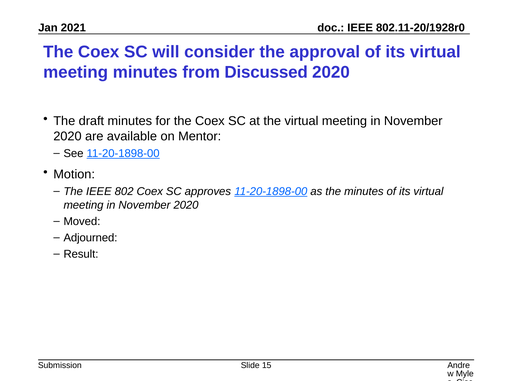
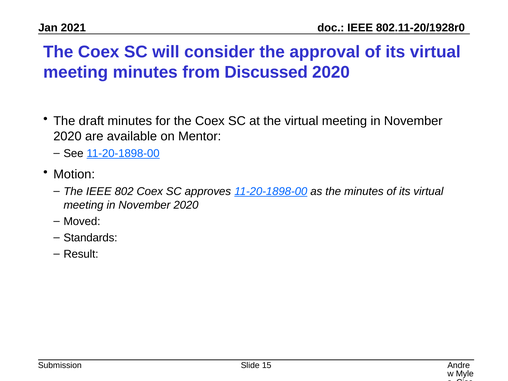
Adjourned: Adjourned -> Standards (90, 238)
